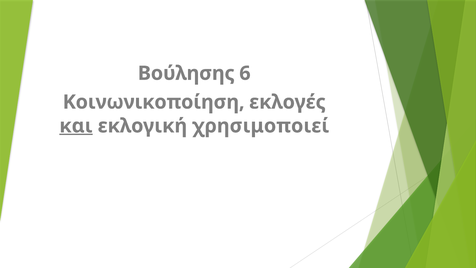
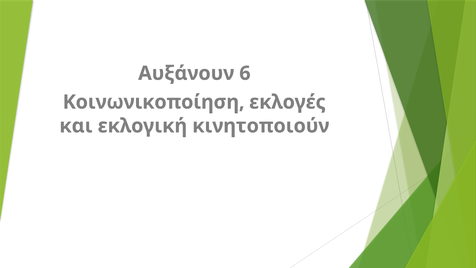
Βούλησης: Βούλησης -> Αυξάνουν (186, 73)
και underline: present -> none (76, 126)
χρησιμοποιεί: χρησιμοποιεί -> κινητοποιούν (261, 126)
